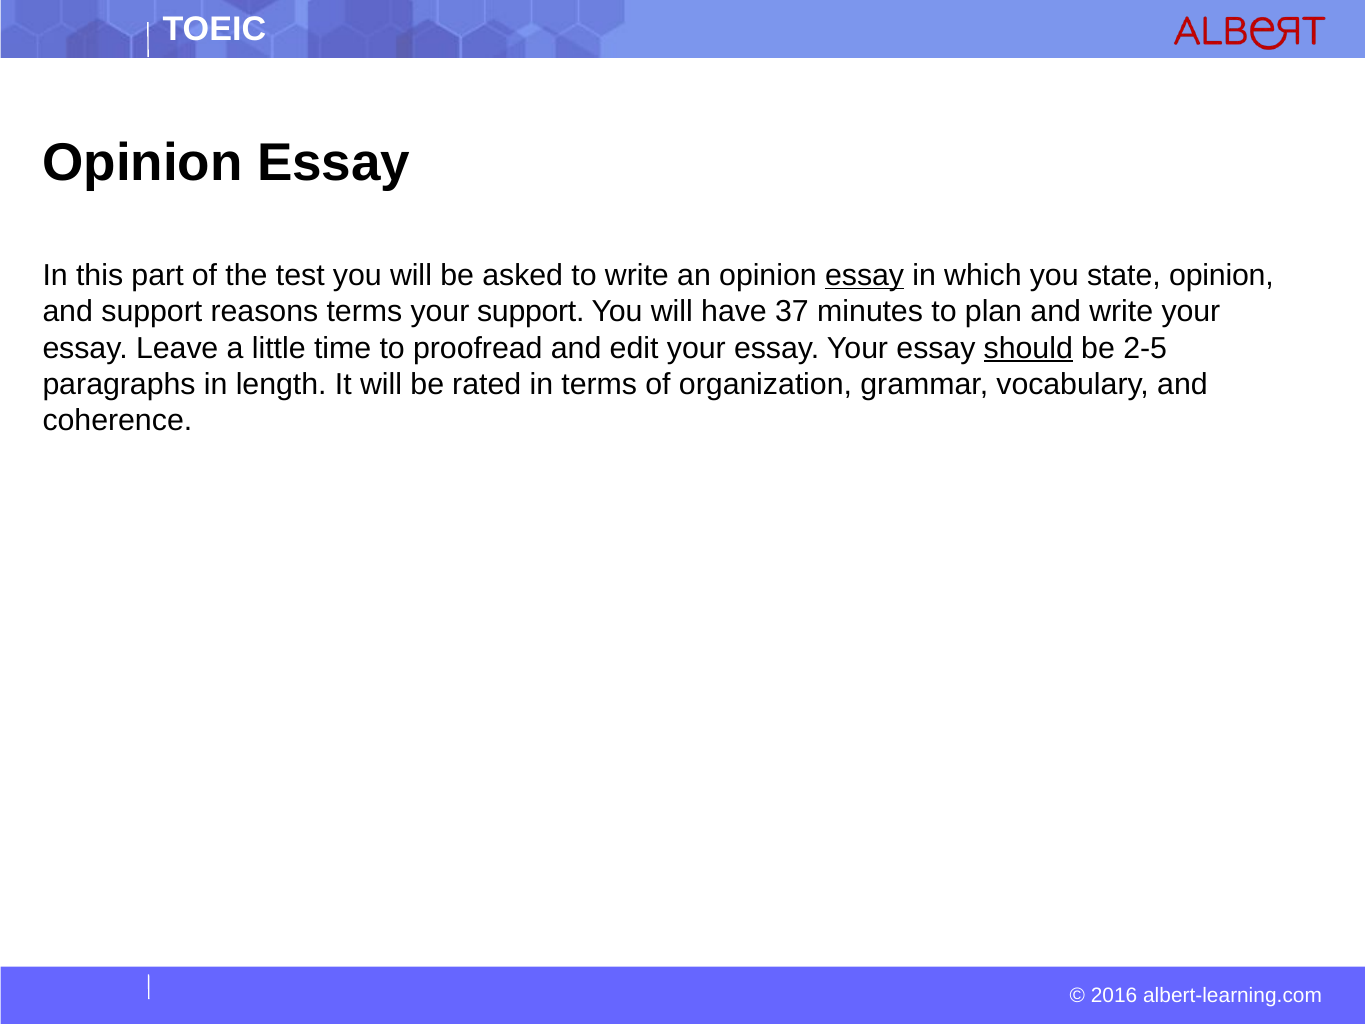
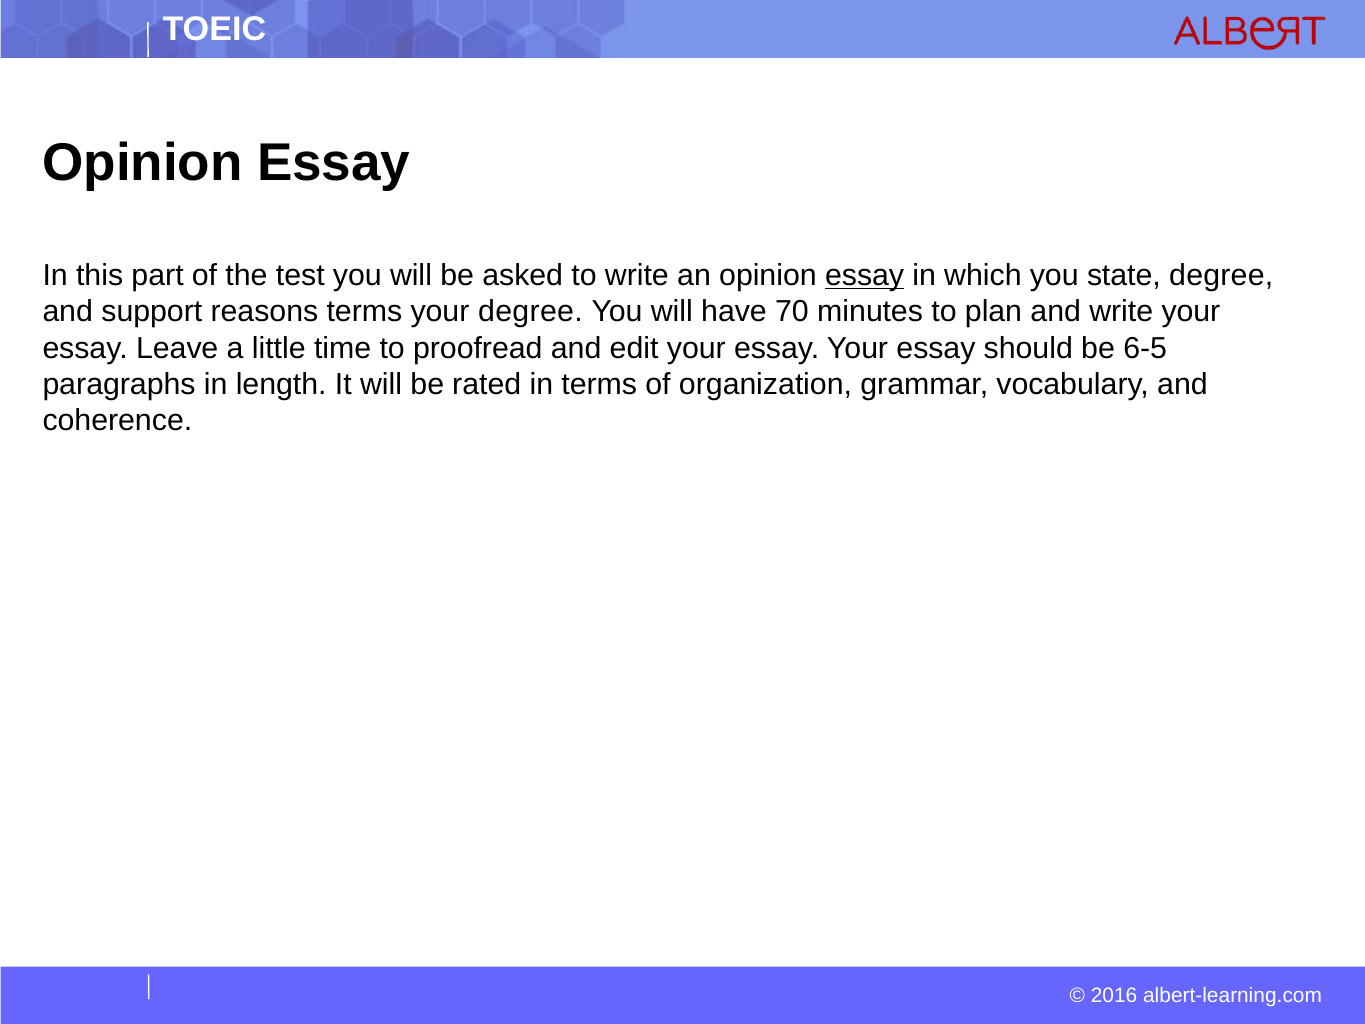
state opinion: opinion -> degree (1221, 275)
your support: support -> degree (530, 312)
37: 37 -> 70 (792, 312)
should underline: present -> none (1028, 348)
2-5: 2-5 -> 6-5 (1145, 348)
